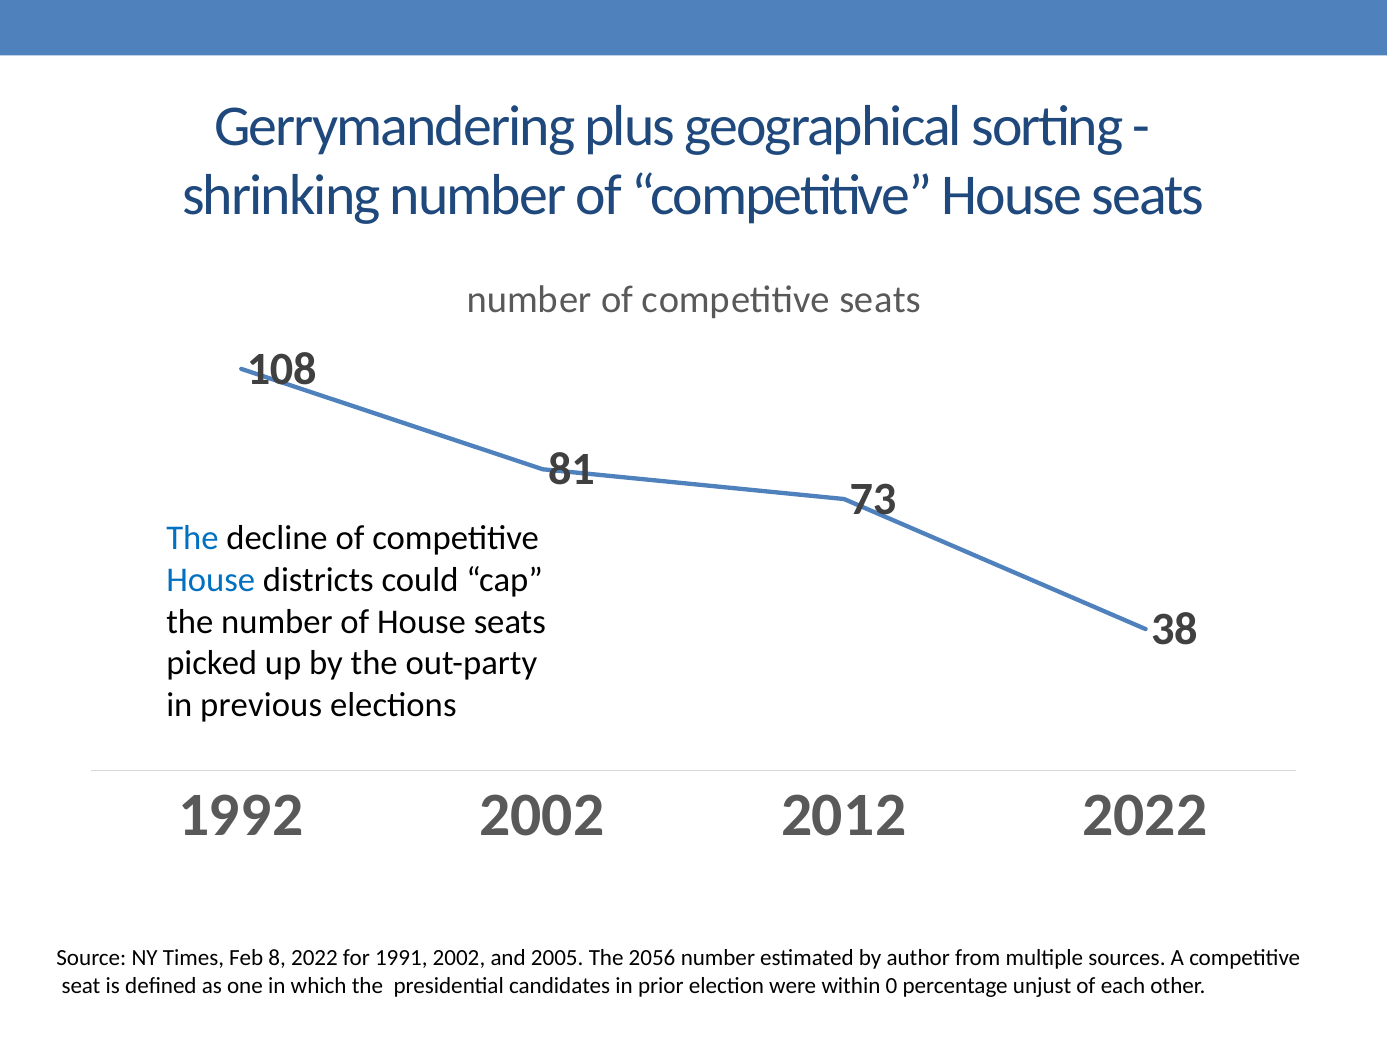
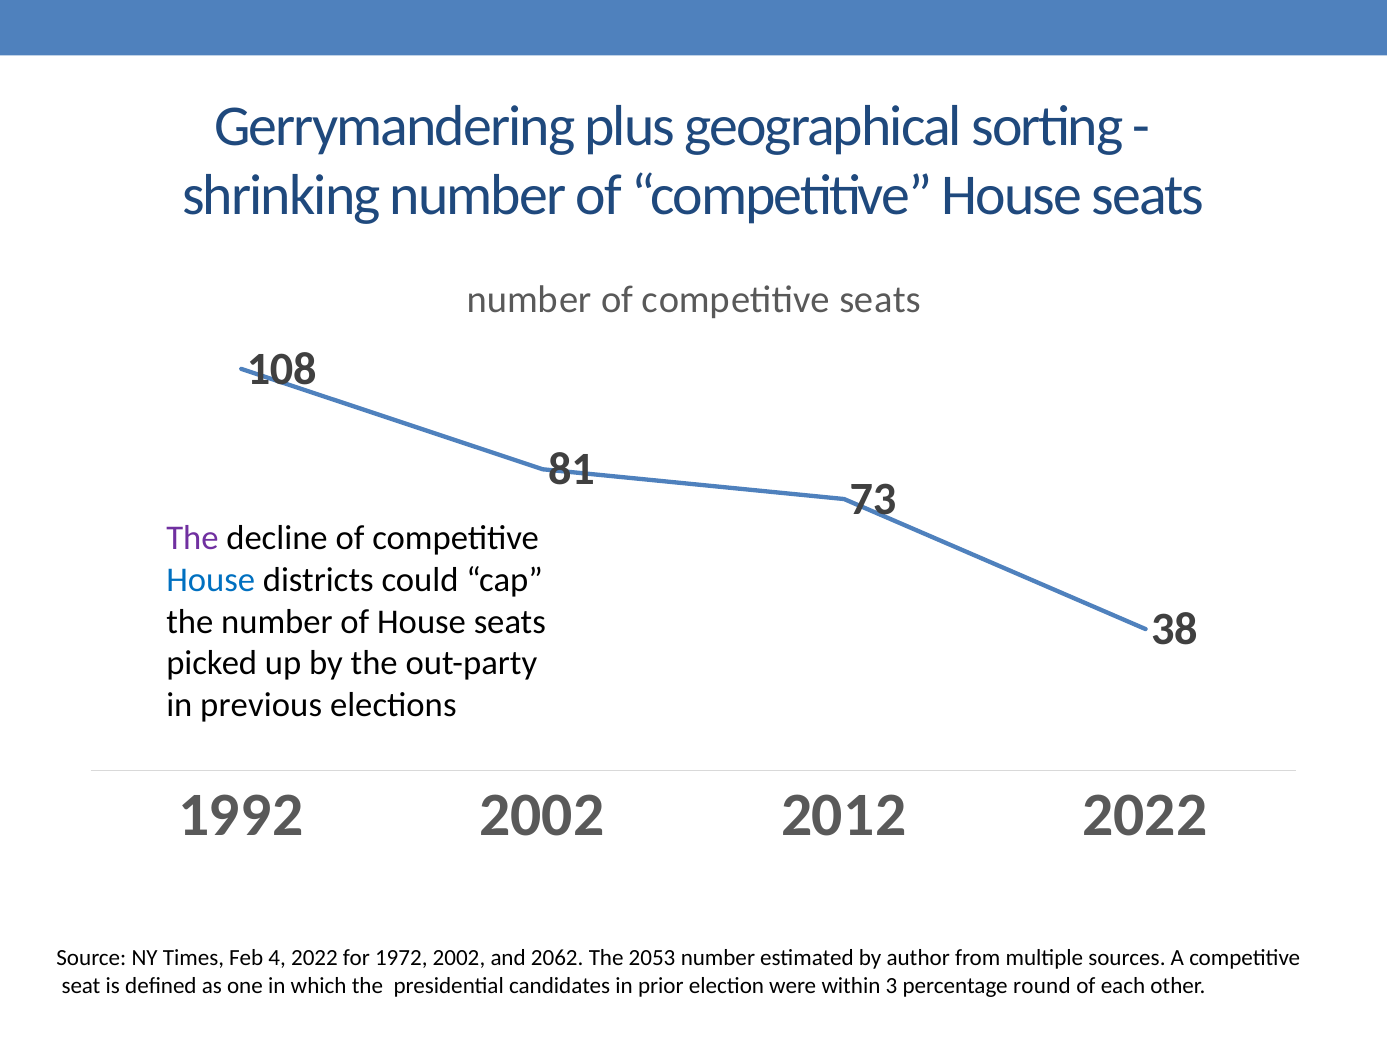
The colour: blue -> purple (192, 539)
8: 8 -> 4 (277, 958)
1991: 1991 -> 1972 (401, 958)
2005: 2005 -> 2062 (557, 958)
2056: 2056 -> 2053 (652, 958)
0: 0 -> 3 (891, 986)
unjust: unjust -> round (1042, 986)
